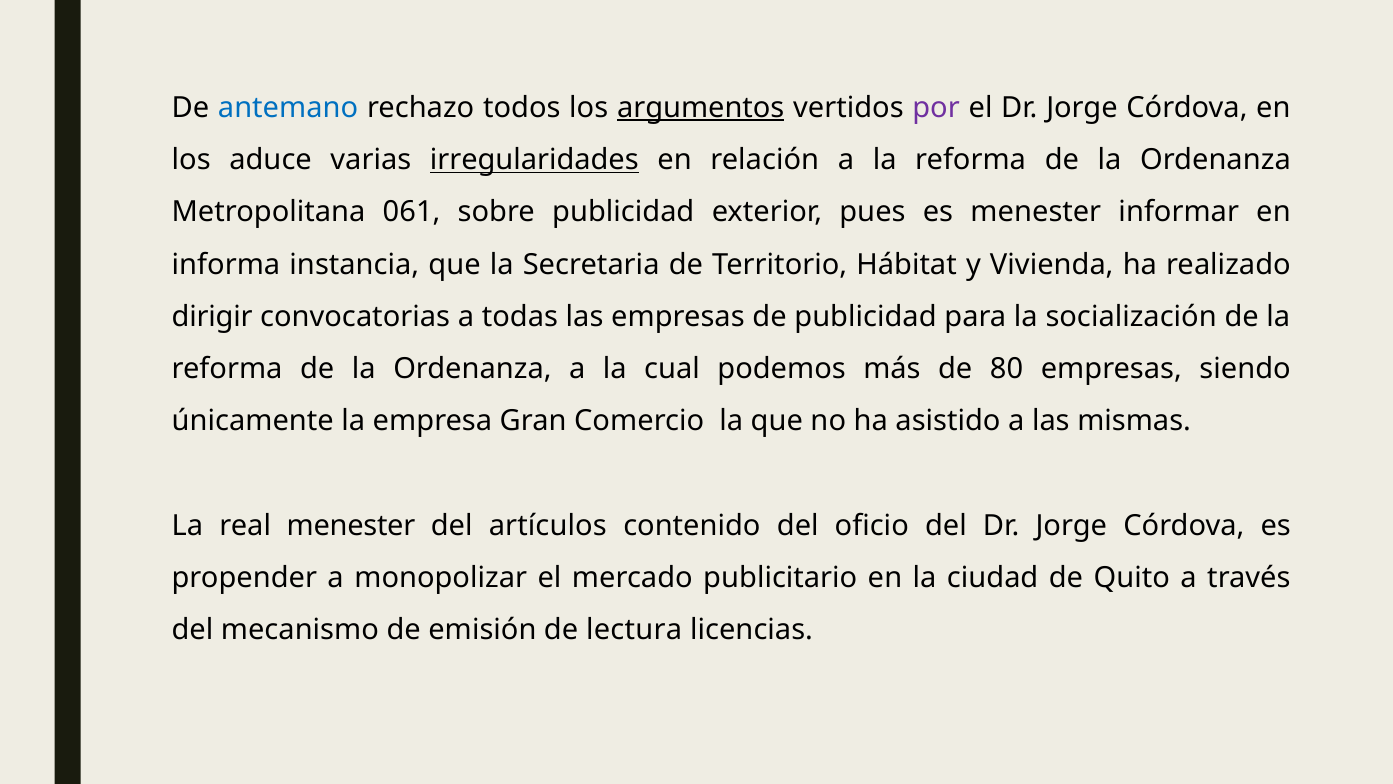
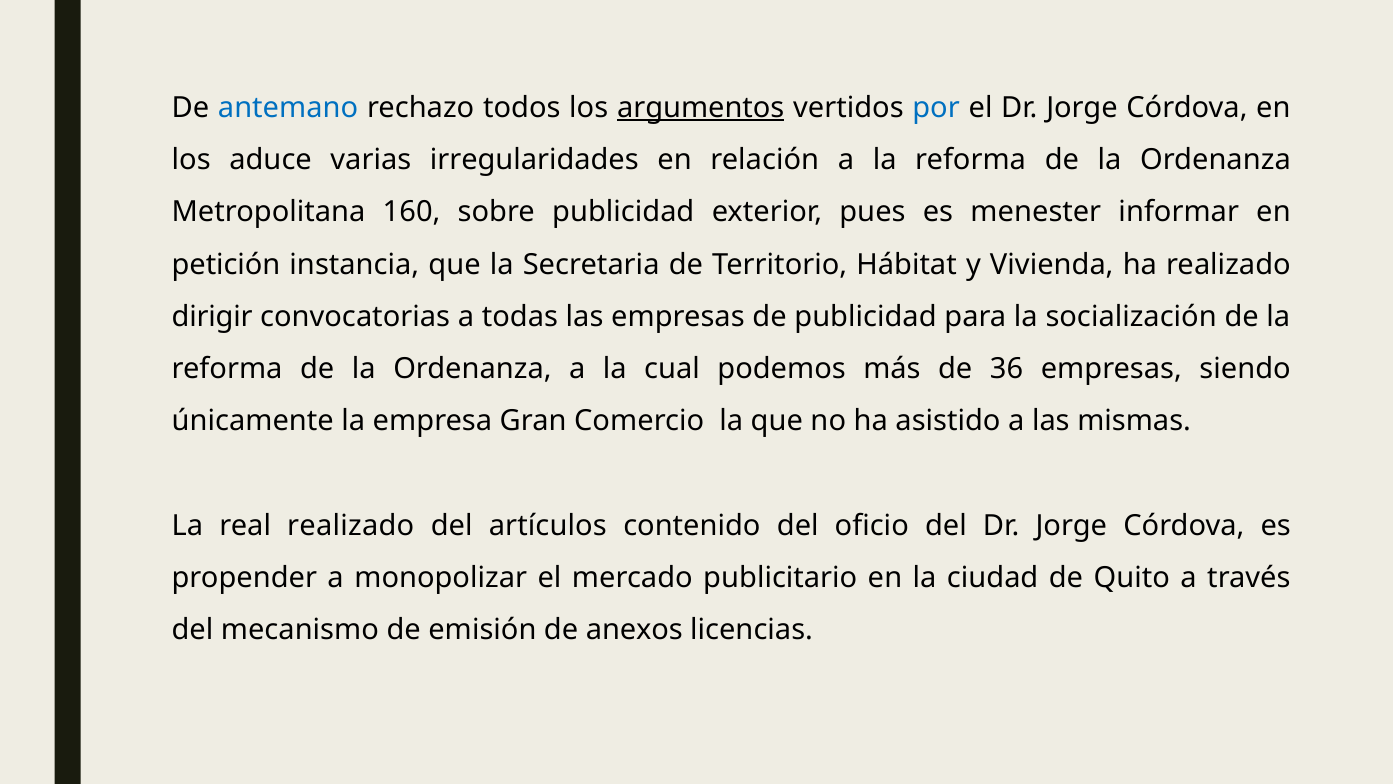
por colour: purple -> blue (936, 108)
irregularidades underline: present -> none (534, 160)
061: 061 -> 160 (412, 212)
informa: informa -> petición (226, 264)
80: 80 -> 36 (1007, 369)
real menester: menester -> realizado (351, 525)
lectura: lectura -> anexos (634, 630)
